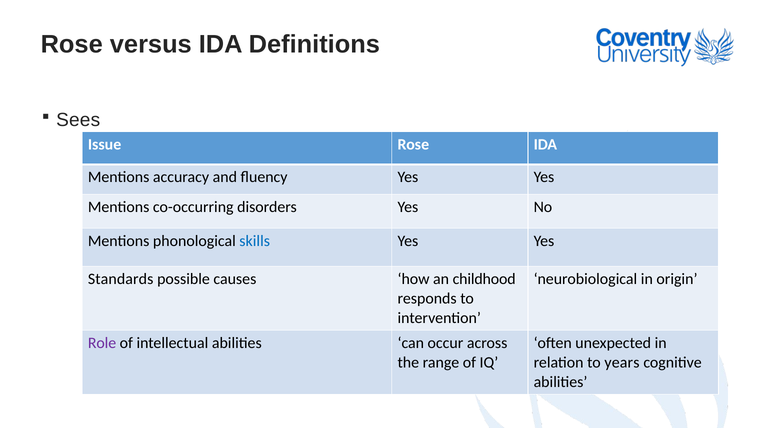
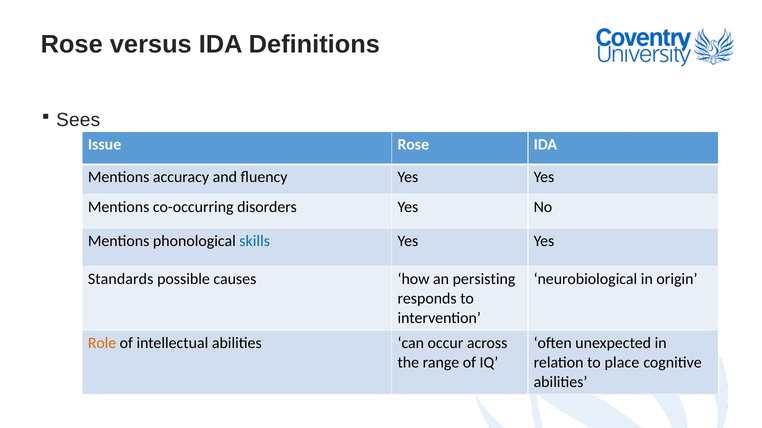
childhood: childhood -> persisting (484, 279)
Role colour: purple -> orange (102, 343)
years: years -> place (622, 363)
